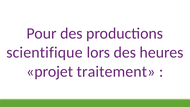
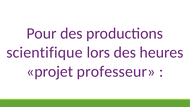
traitement: traitement -> professeur (116, 71)
